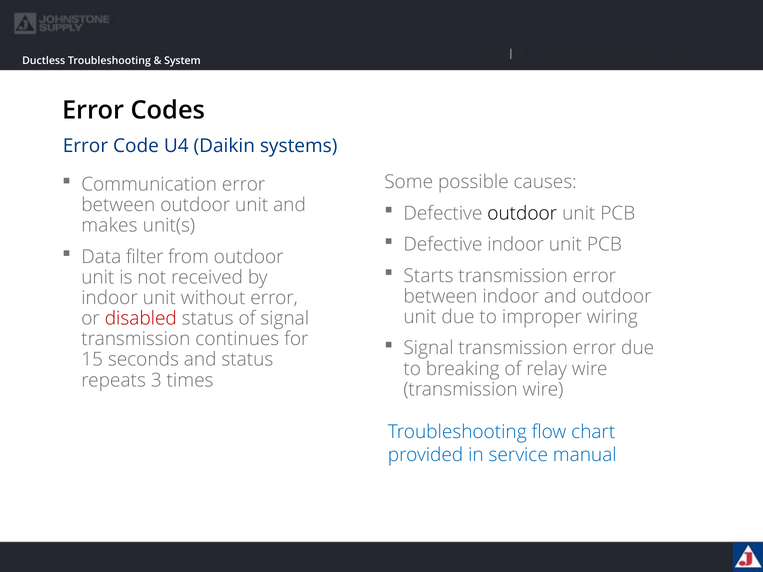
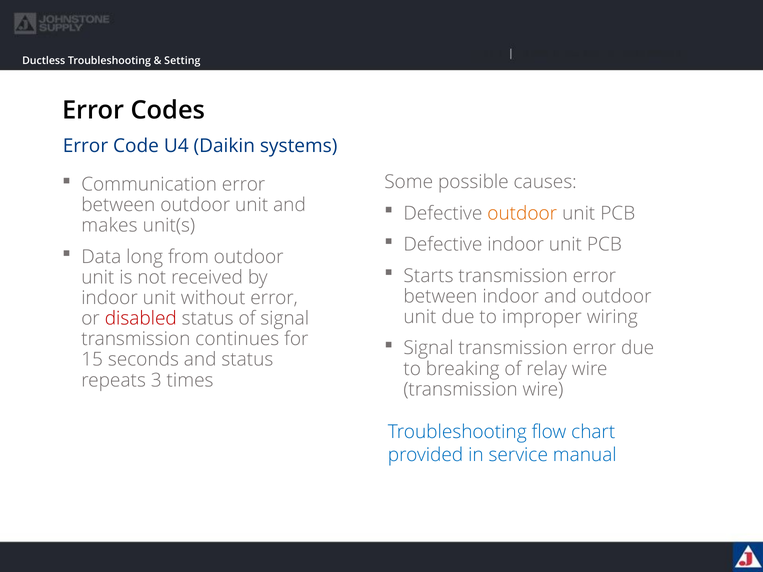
System: System -> Setting (182, 61)
outdoor colour: black -> orange (522, 213)
filter: filter -> long (145, 257)
